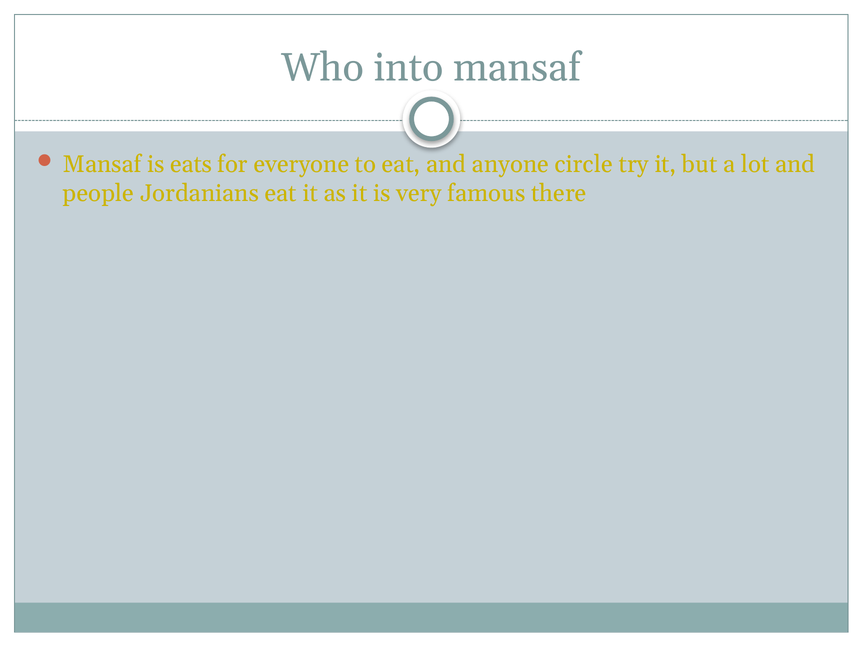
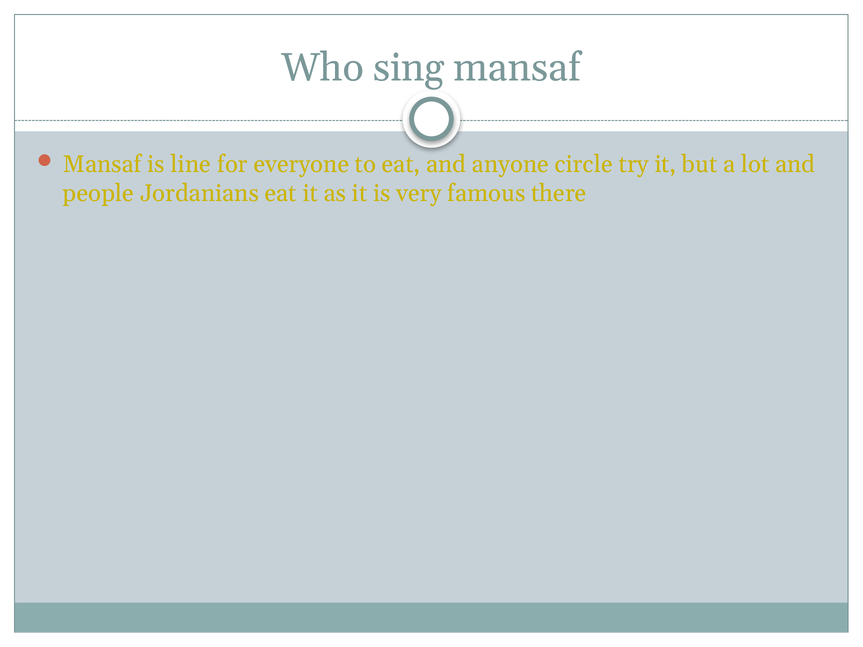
into: into -> sing (409, 68)
eats: eats -> line (191, 164)
